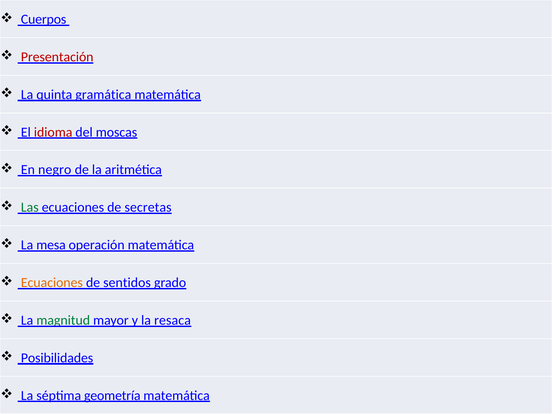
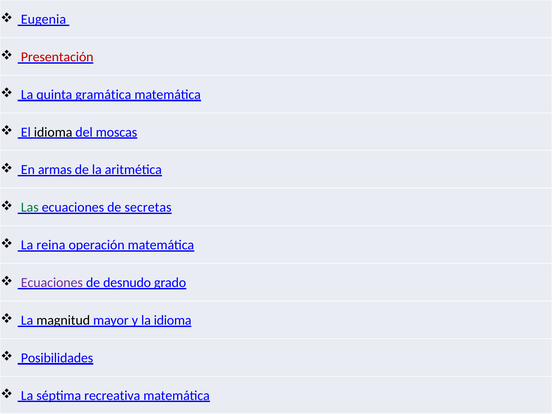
Cuerpos: Cuerpos -> Eugenia (43, 19)
idioma colour: red -> black (53, 132)
negro: negro -> armas (55, 170)
mesa: mesa -> reina (51, 245)
Ecuaciones colour: orange -> purple (52, 283)
sentidos: sentidos -> desnudo (127, 283)
magnitud colour: green -> black (63, 320)
la resaca: resaca -> idioma (173, 320)
geometría: geometría -> recreativa (112, 395)
